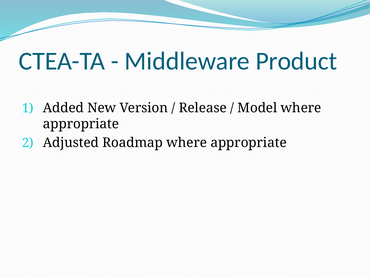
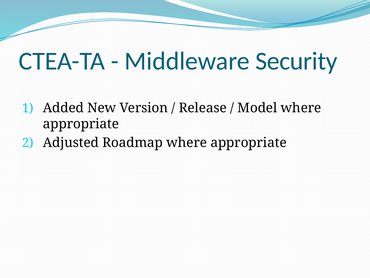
Product: Product -> Security (296, 61)
